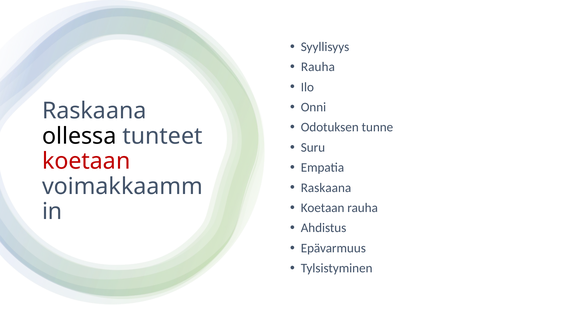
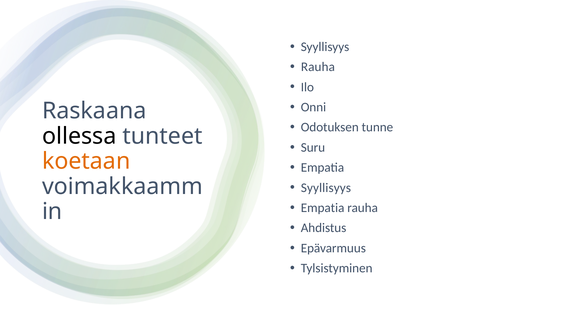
koetaan colour: red -> orange (86, 161)
Raskaana: Raskaana -> Syyllisyys (326, 188)
Koetaan: Koetaan -> Empatia (323, 208)
